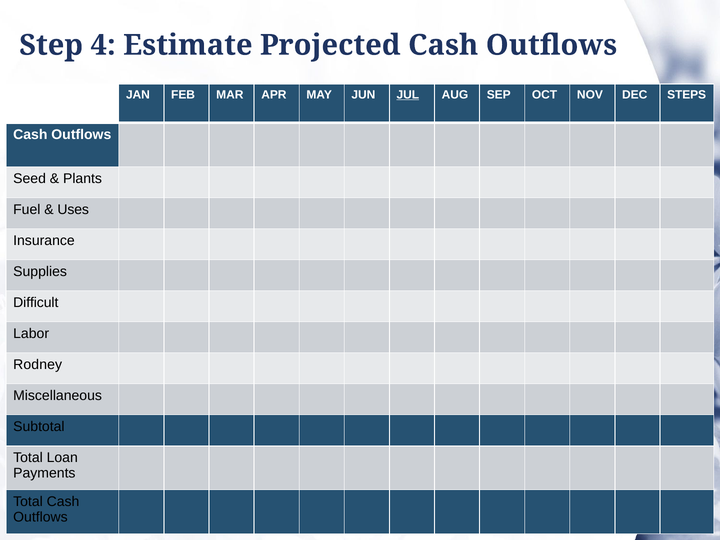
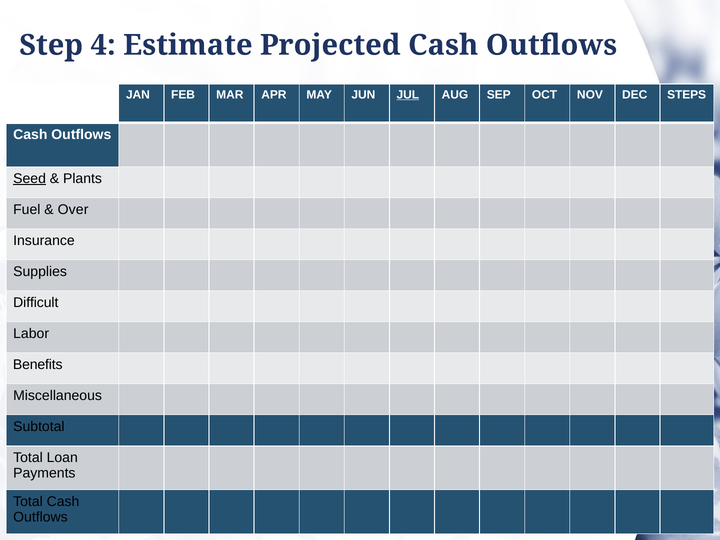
Seed underline: none -> present (30, 178)
Uses: Uses -> Over (73, 209)
Rodney: Rodney -> Benefits (38, 365)
